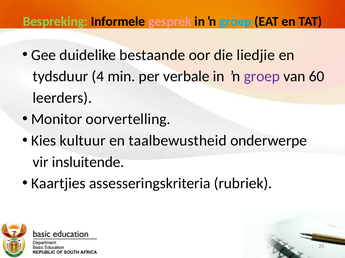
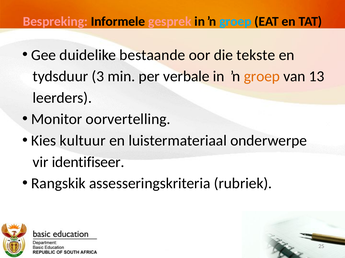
Bespreking colour: light green -> pink (55, 22)
liedjie: liedjie -> tekste (256, 55)
4: 4 -> 3 (98, 77)
groep colour: purple -> orange (262, 77)
60: 60 -> 13 (317, 77)
taalbewustheid: taalbewustheid -> luistermateriaal (178, 141)
insluitende: insluitende -> identifiseer (88, 162)
Kaartjies: Kaartjies -> Rangskik (58, 184)
